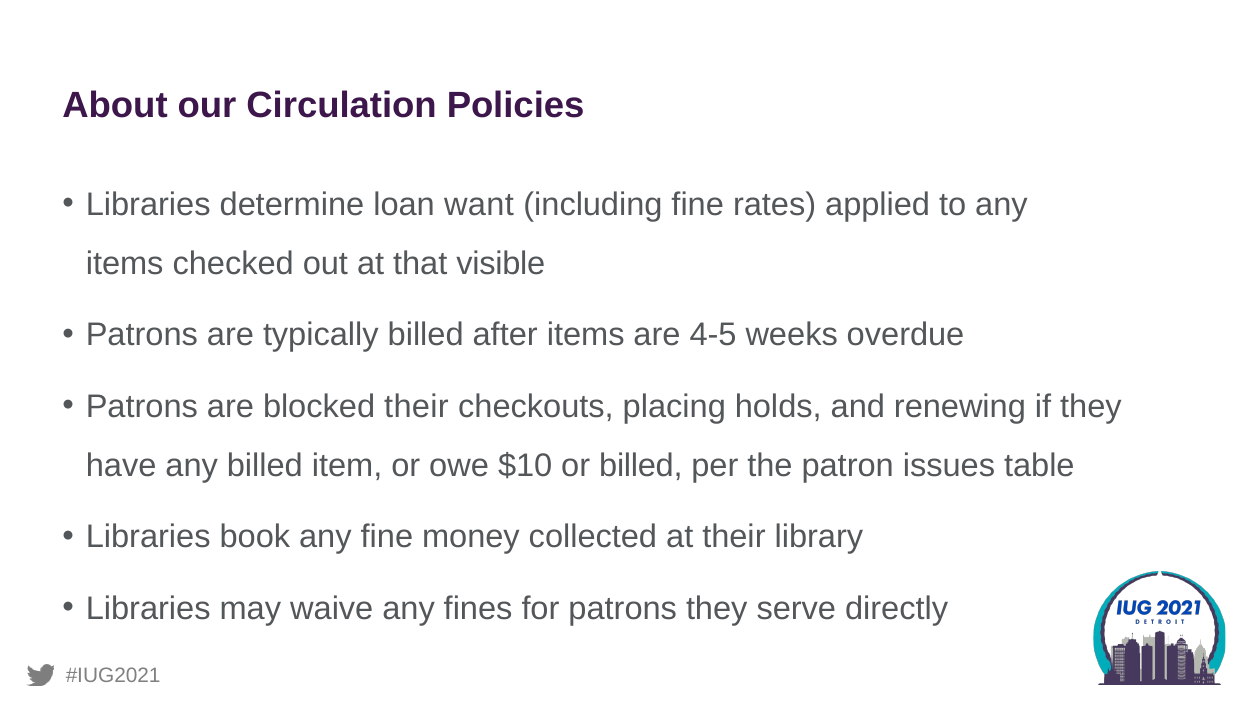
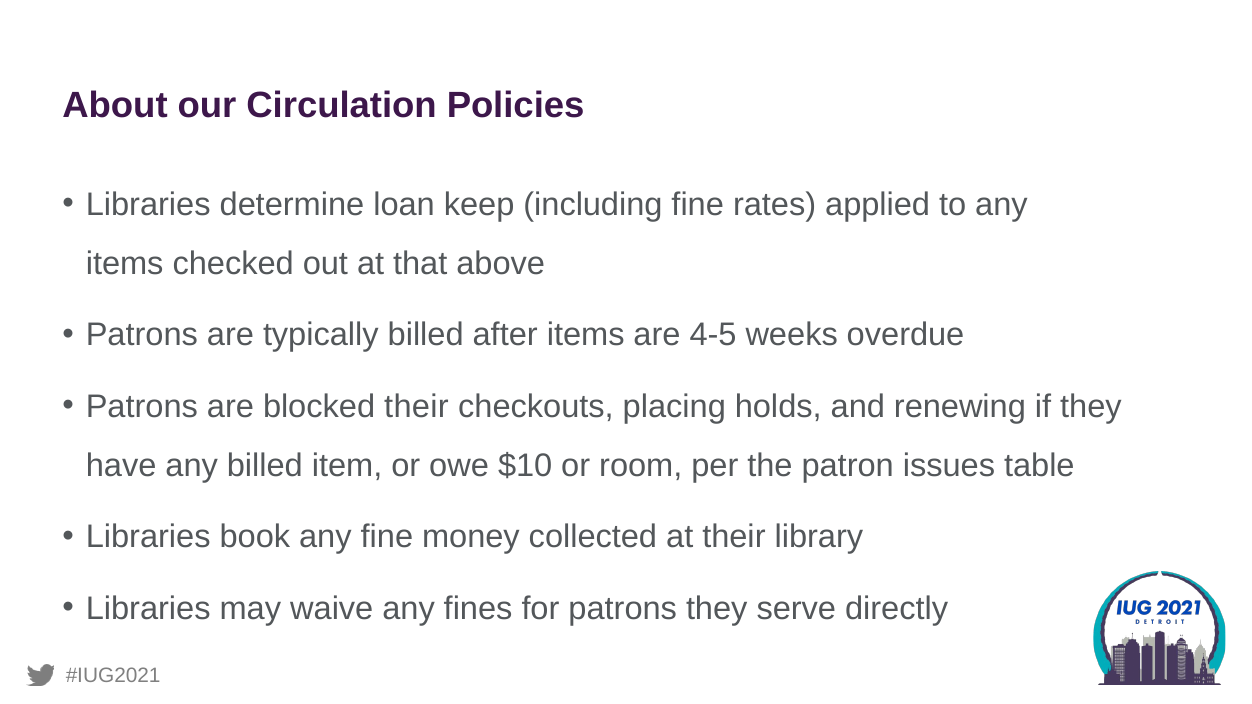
want: want -> keep (479, 205)
visible: visible -> above (501, 264)
or billed: billed -> room (641, 466)
